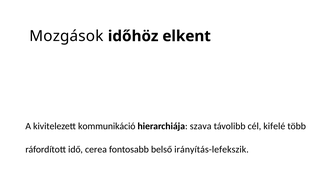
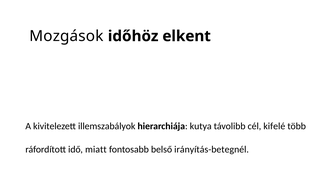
kommunikáció: kommunikáció -> illemszabályok (107, 126)
szava: szava -> kutya (201, 126)
cerea: cerea -> miatt (96, 150)
irányítás-lefekszik: irányítás-lefekszik -> irányítás-betegnél (212, 150)
